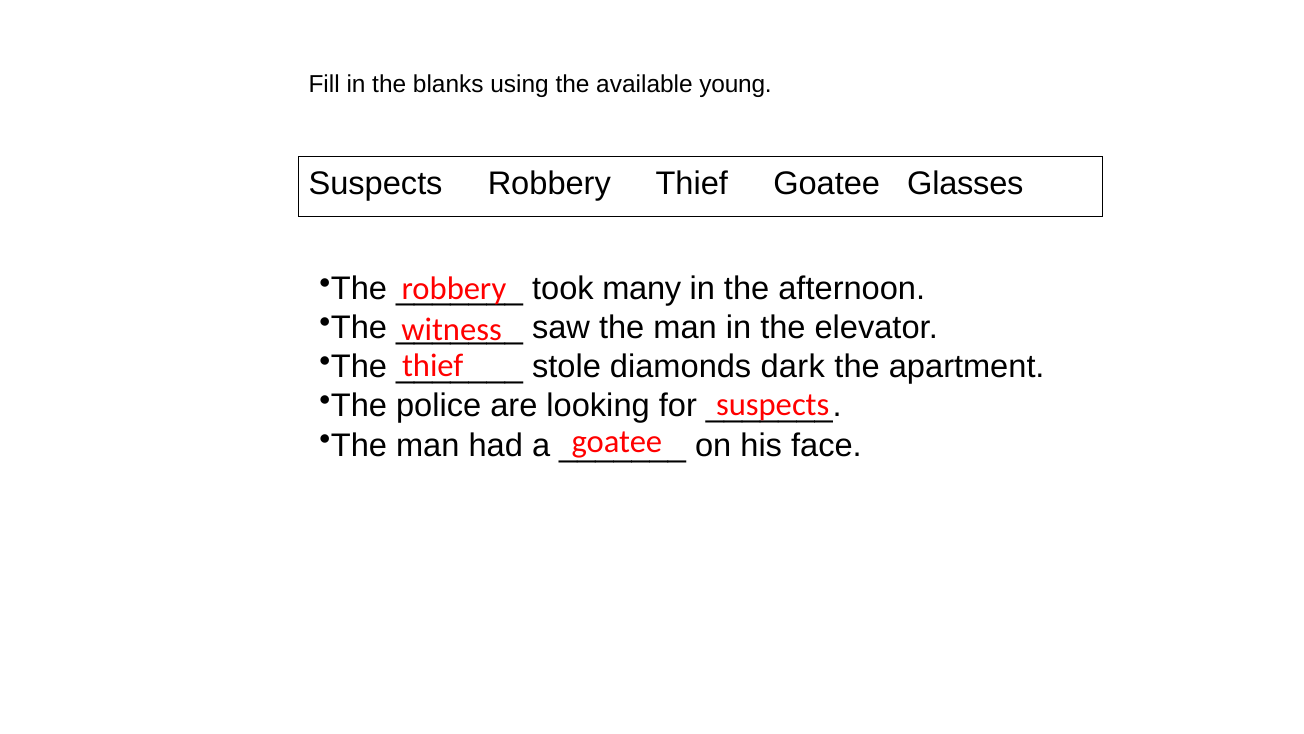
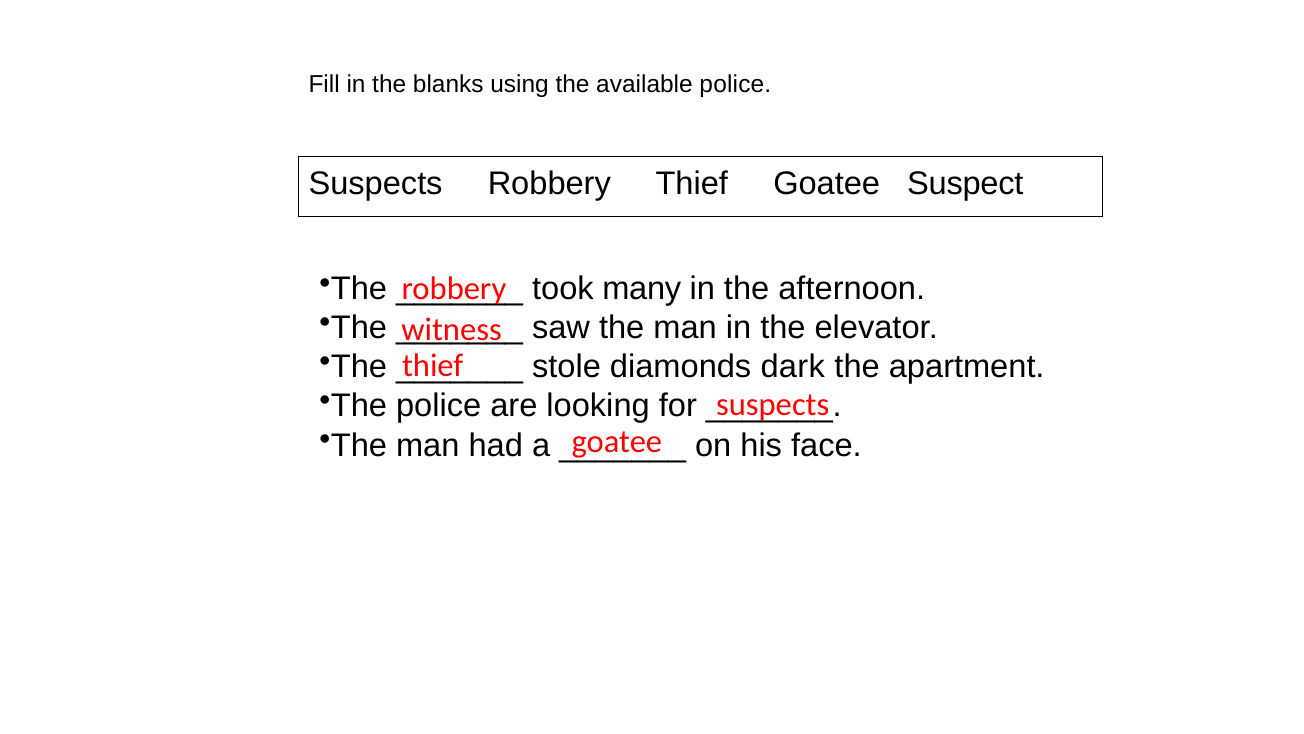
available young: young -> police (735, 84)
Glasses: Glasses -> Suspect (965, 183)
